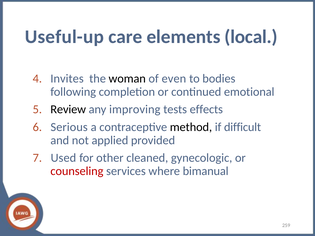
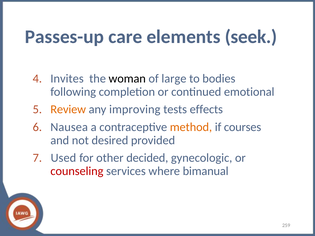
Useful-up: Useful-up -> Passes-up (64, 37)
local: local -> seek (251, 37)
even: even -> large (174, 79)
Review colour: black -> orange (68, 110)
Serious: Serious -> Nausea (69, 127)
method colour: black -> orange (191, 127)
difficult: difficult -> courses (243, 127)
applied: applied -> desired (110, 140)
cleaned: cleaned -> decided (147, 158)
